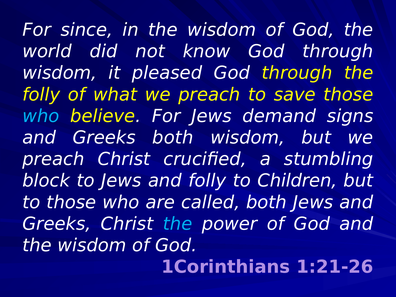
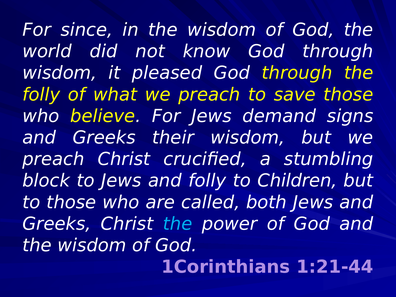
who colour: light blue -> white (41, 116)
Greeks both: both -> their (173, 138)
1:21-26: 1:21-26 -> 1:21-44 (335, 267)
